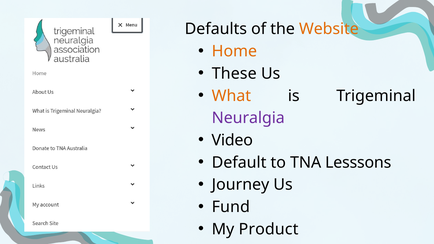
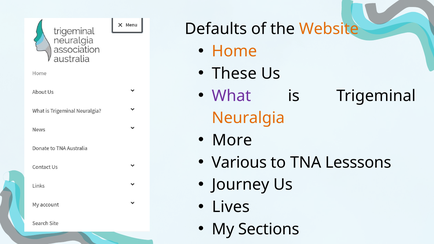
What colour: orange -> purple (231, 96)
Neuralgia colour: purple -> orange (248, 118)
Video: Video -> More (232, 140)
Default: Default -> Various (239, 163)
Fund: Fund -> Lives (231, 207)
Product: Product -> Sections (269, 229)
